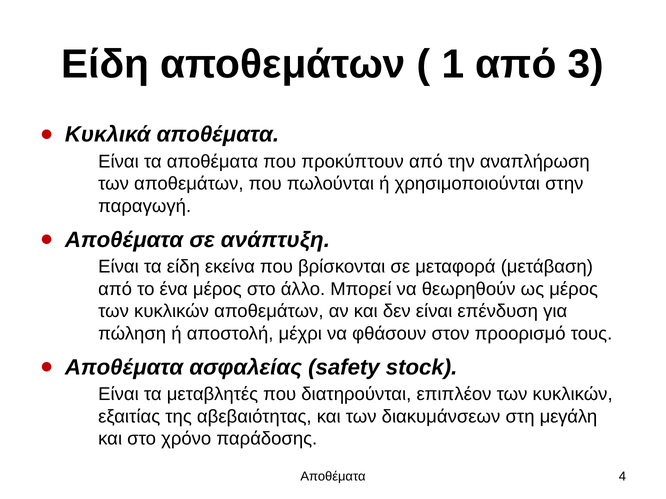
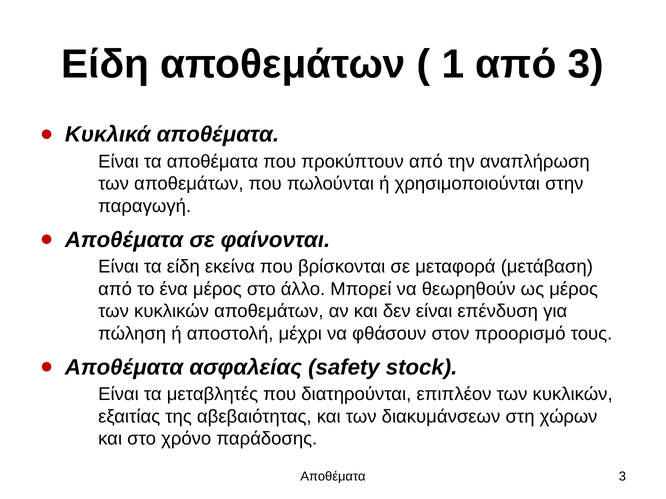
ανάπτυξη: ανάπτυξη -> φαίνονται (275, 240)
μεγάλη: μεγάλη -> χώρων (568, 417)
Αποθέματα 4: 4 -> 3 (622, 477)
